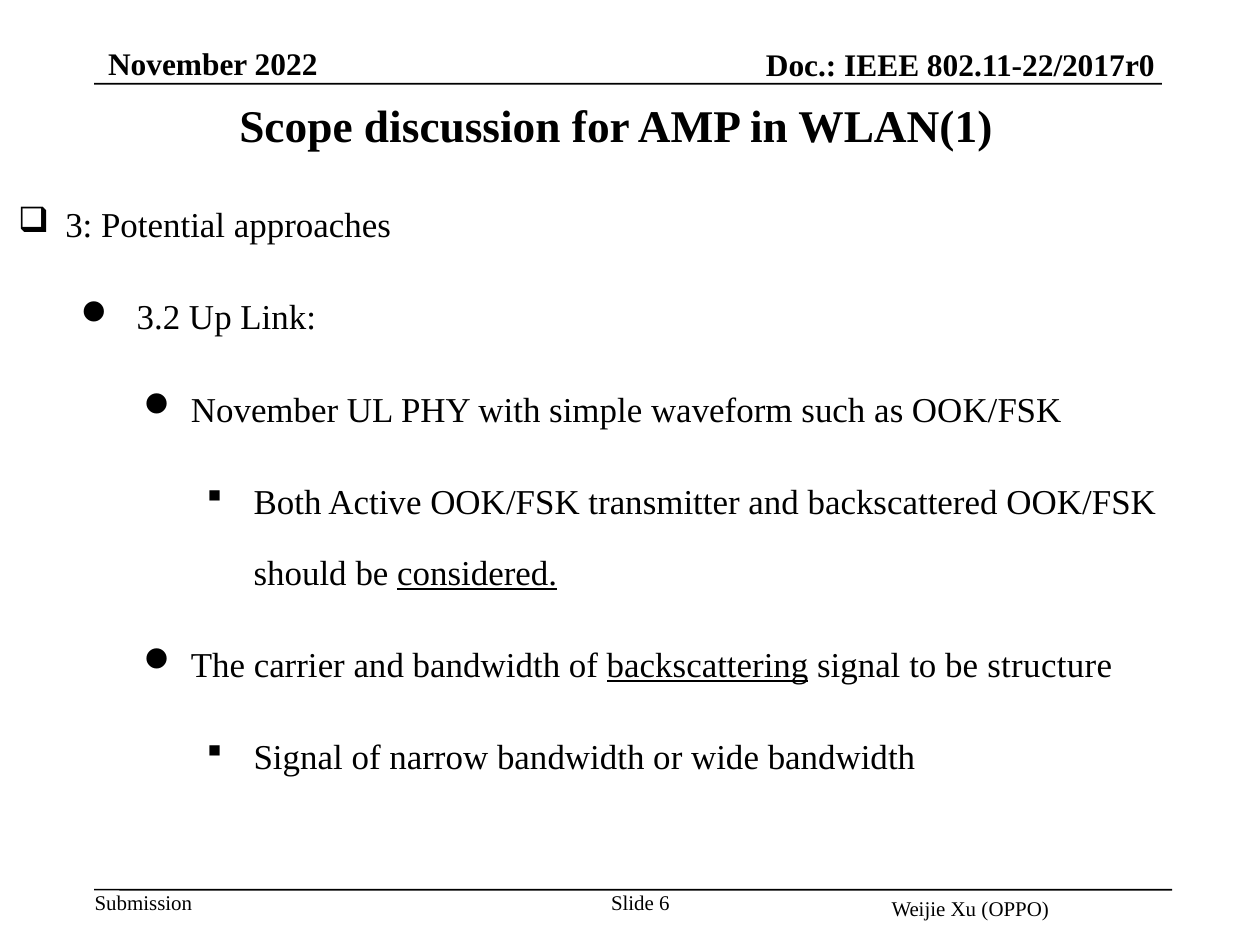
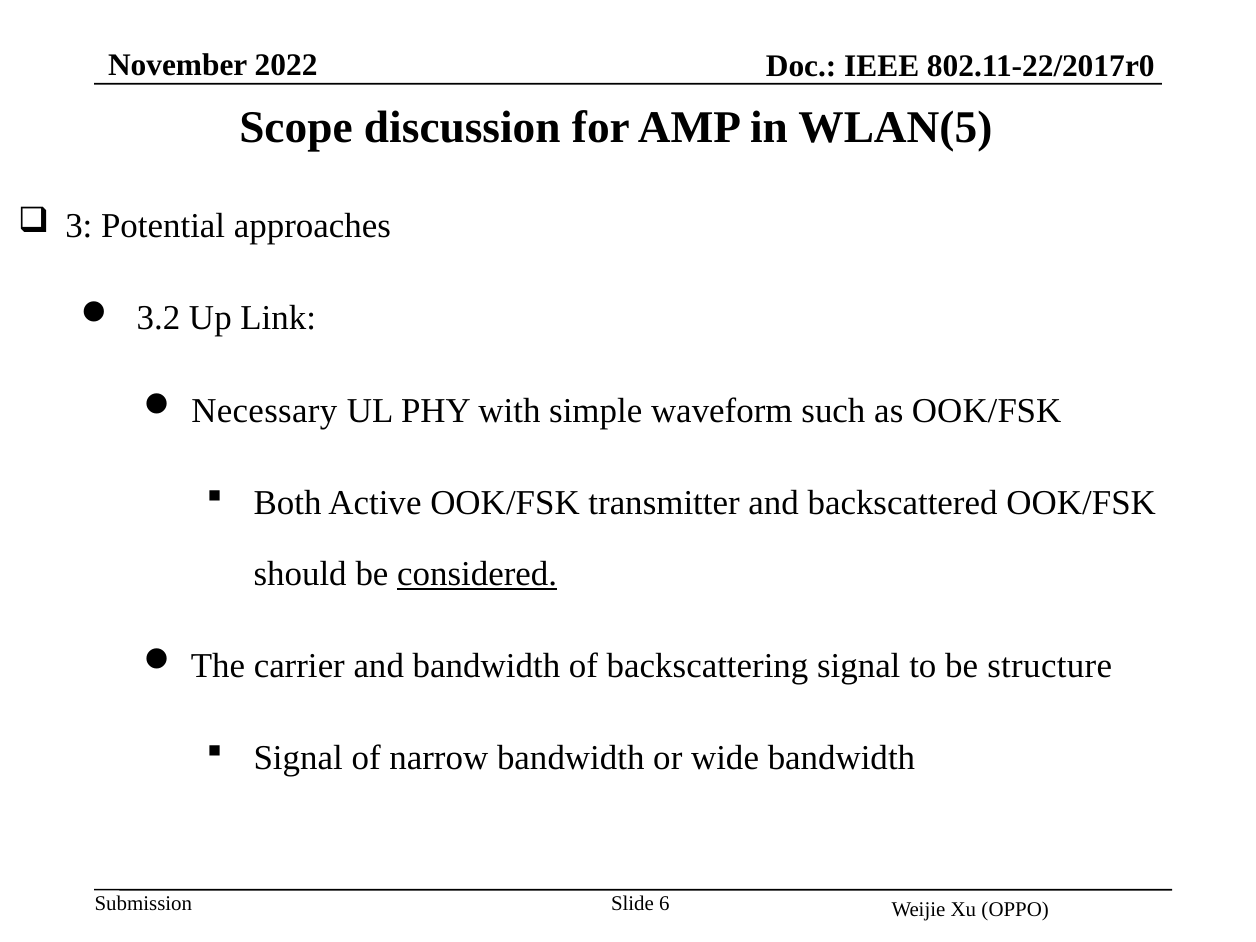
WLAN(1: WLAN(1 -> WLAN(5 (895, 127)
November: November -> Necessary (264, 411)
backscattering underline: present -> none (708, 666)
